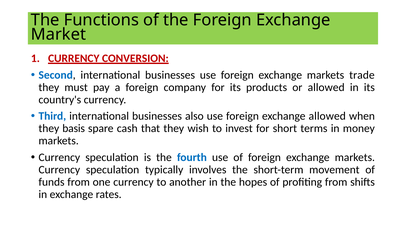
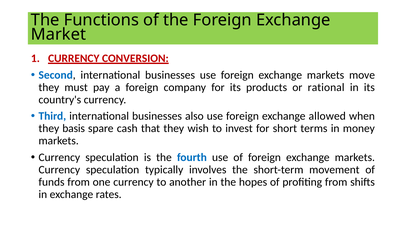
trade: trade -> move (362, 75)
or allowed: allowed -> rational (326, 87)
